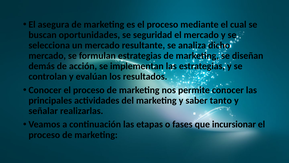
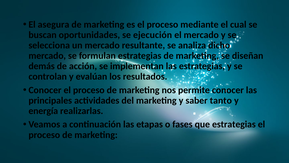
seguridad: seguridad -> ejecución (153, 35)
señalar: señalar -> energía (43, 111)
que incursionar: incursionar -> estrategias (234, 124)
